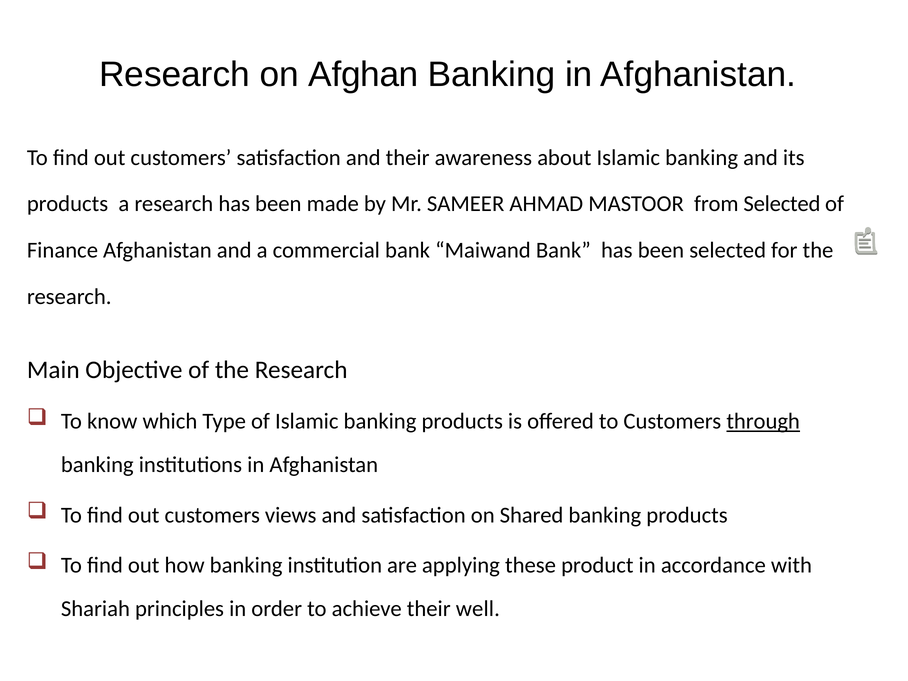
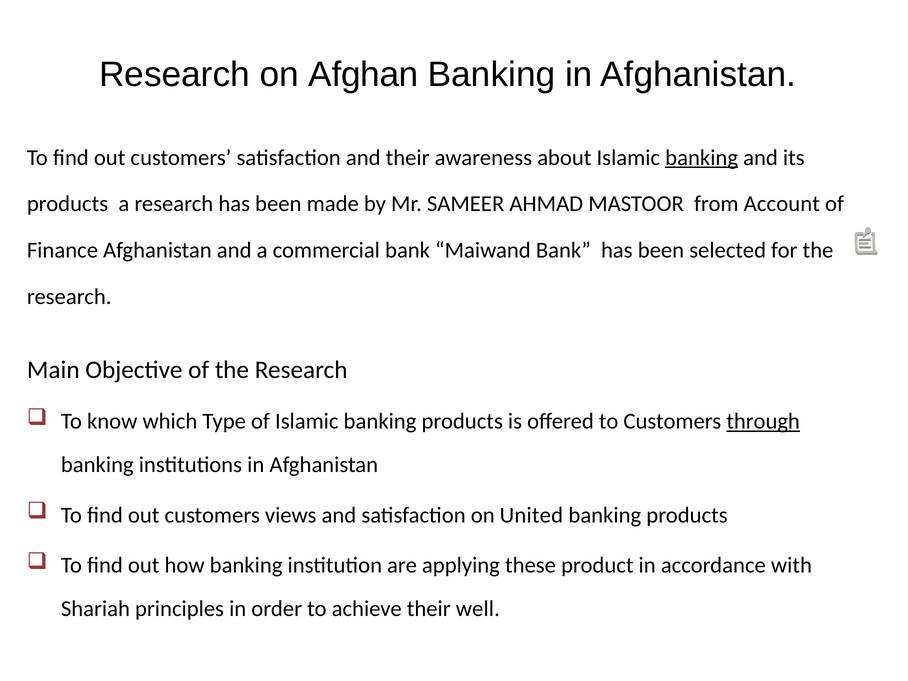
banking underline: none -> present (702, 158)
from Selected: Selected -> Account (782, 204)
Shared: Shared -> United (531, 515)
